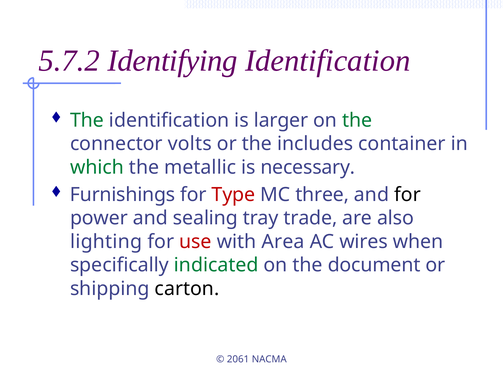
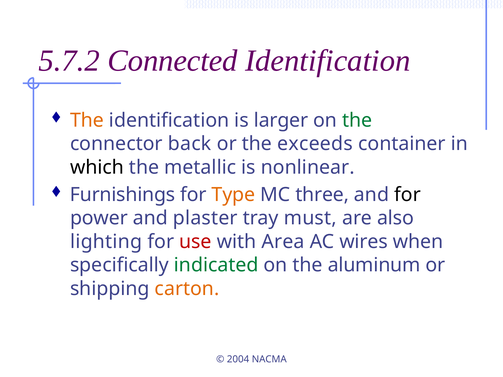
Identifying: Identifying -> Connected (173, 61)
The colour: green -> orange (87, 120)
volts: volts -> back (190, 144)
includes: includes -> exceeds (315, 144)
which colour: green -> black (97, 167)
necessary: necessary -> nonlinear (308, 167)
Type colour: red -> orange (233, 195)
sealing: sealing -> plaster (205, 218)
trade: trade -> must (310, 218)
document: document -> aluminum (374, 265)
carton colour: black -> orange (187, 289)
2061: 2061 -> 2004 (238, 360)
